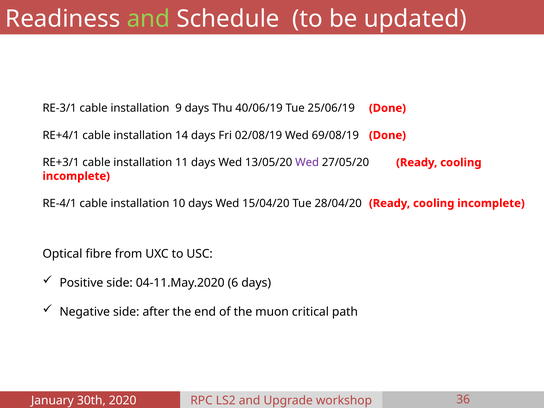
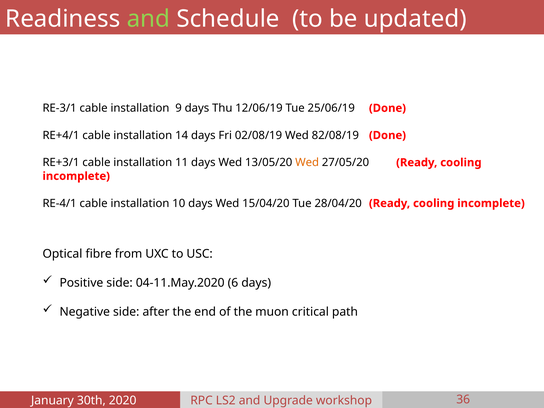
40/06/19: 40/06/19 -> 12/06/19 (259, 108)
69/08/19: 69/08/19 -> 82/08/19 (335, 135)
Wed colour: purple -> orange (307, 163)
